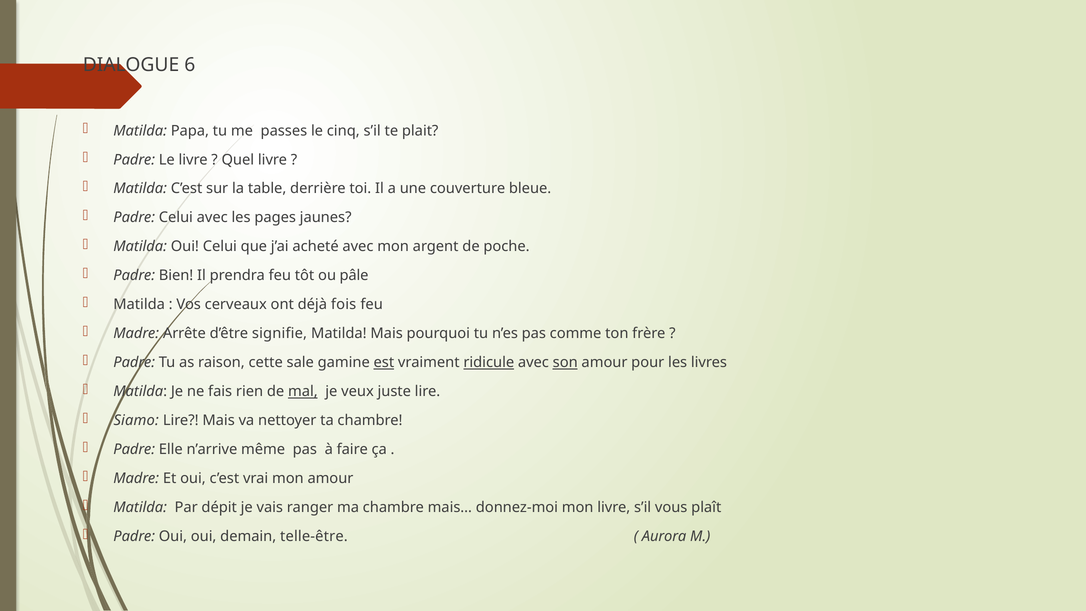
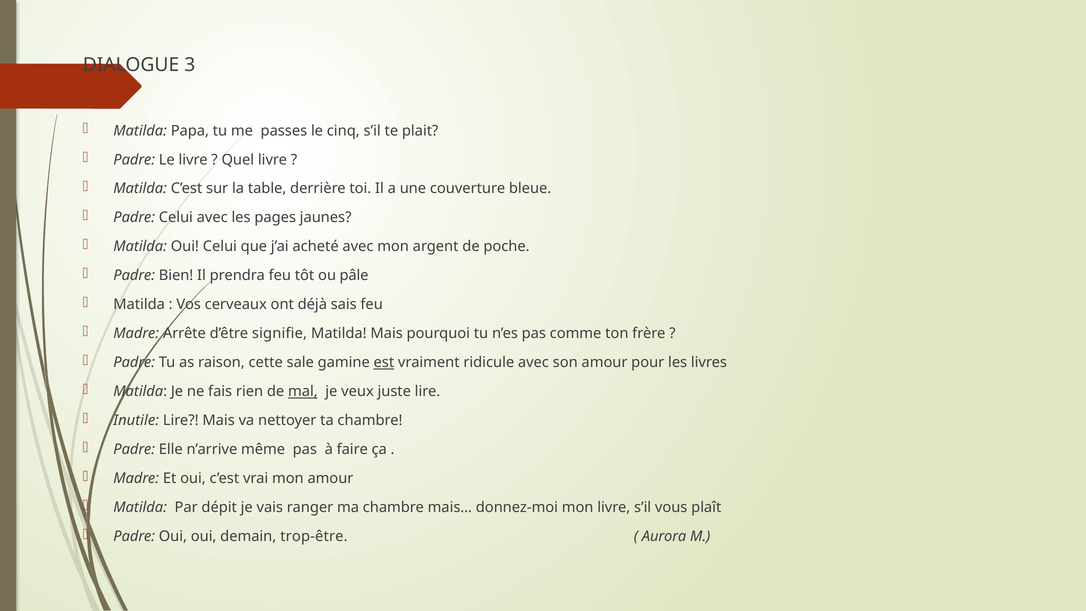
6: 6 -> 3 (190, 65)
fois: fois -> sais (344, 305)
ridicule underline: present -> none (489, 363)
son underline: present -> none (565, 363)
Siamo: Siamo -> Inutile (136, 421)
telle-être: telle-être -> trop-être (314, 536)
